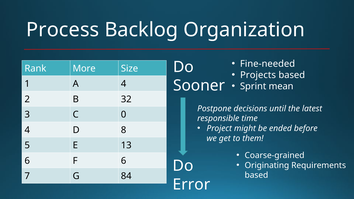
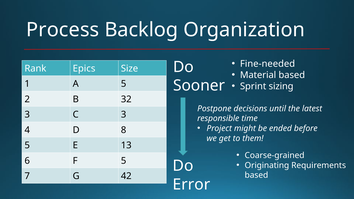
More: More -> Epics (84, 69)
Projects: Projects -> Material (258, 75)
A 4: 4 -> 5 (124, 84)
mean: mean -> sizing (281, 86)
C 0: 0 -> 3 (124, 115)
F 6: 6 -> 5 (124, 161)
84: 84 -> 42 (126, 176)
